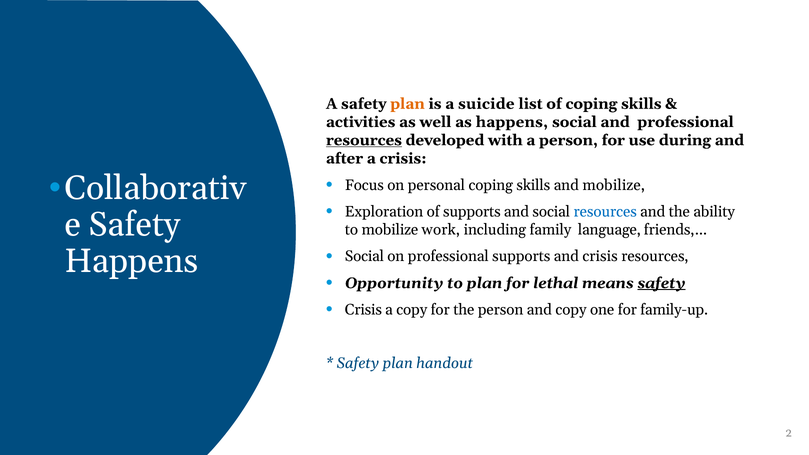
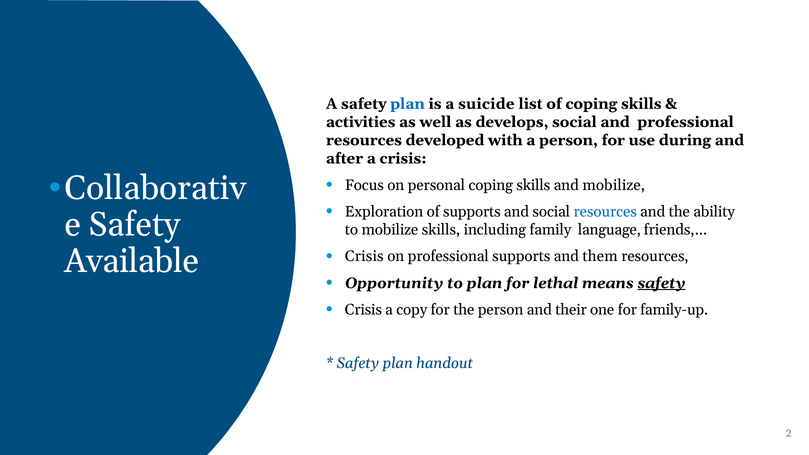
plan colour: orange -> blue (407, 104)
as happens: happens -> develops (512, 122)
resources underline: present -> none (364, 140)
mobilize work: work -> skills (441, 230)
Social: Social -> Crisis (364, 257)
and crisis: crisis -> them (600, 257)
Happens: Happens -> Available (132, 261)
and copy: copy -> their (571, 310)
